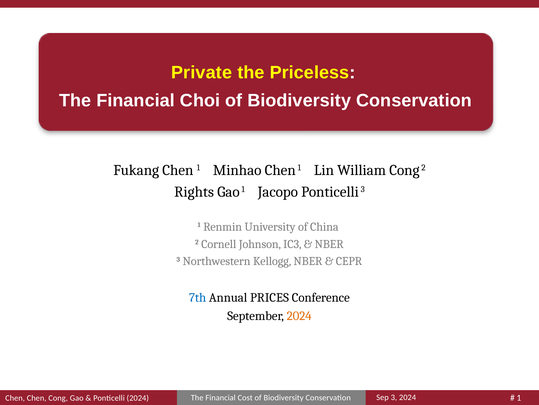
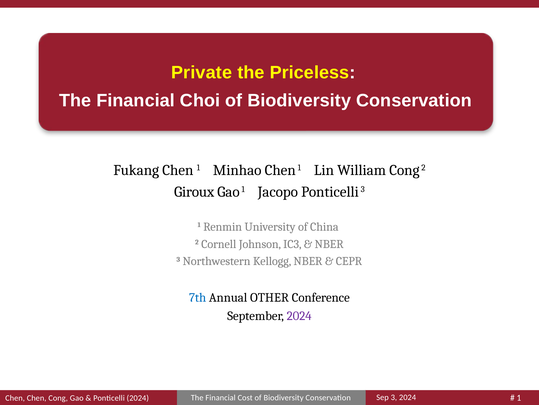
Rights: Rights -> Giroux (194, 191)
PRICES: PRICES -> OTHER (269, 297)
2024 colour: orange -> purple (299, 315)
